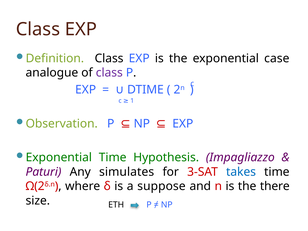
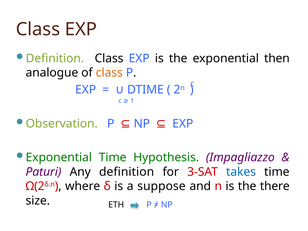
case: case -> then (277, 58)
class colour: purple -> orange (109, 73)
Any simulates: simulates -> definition (127, 172)
